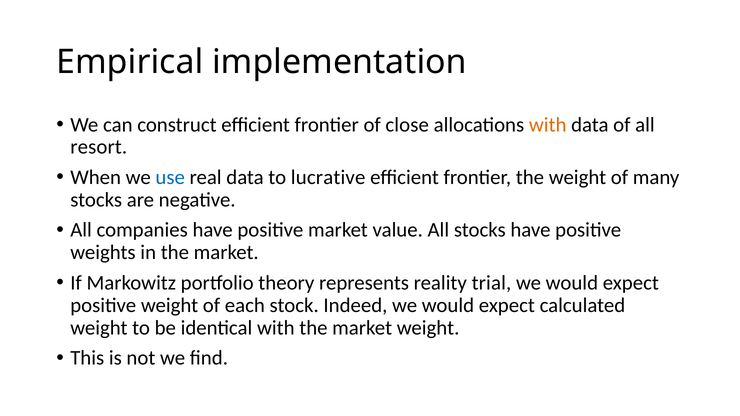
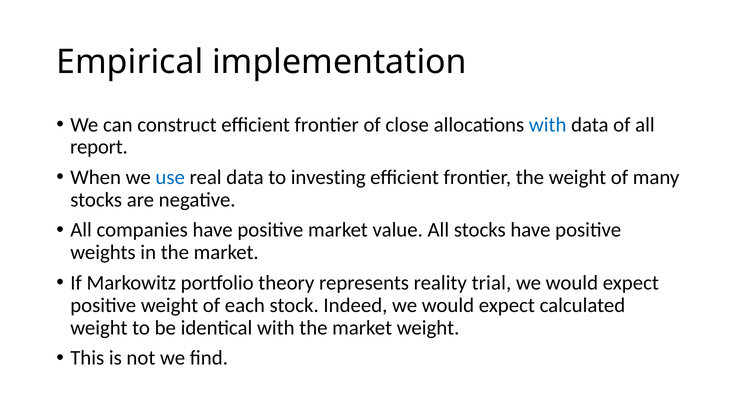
with colour: orange -> blue (548, 125)
resort: resort -> report (99, 147)
lucrative: lucrative -> investing (328, 177)
